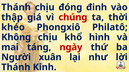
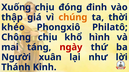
Thánh: Thánh -> Xuống (16, 7)
chúng colour: red -> orange (73, 17)
Không: Không -> Chông (16, 37)
